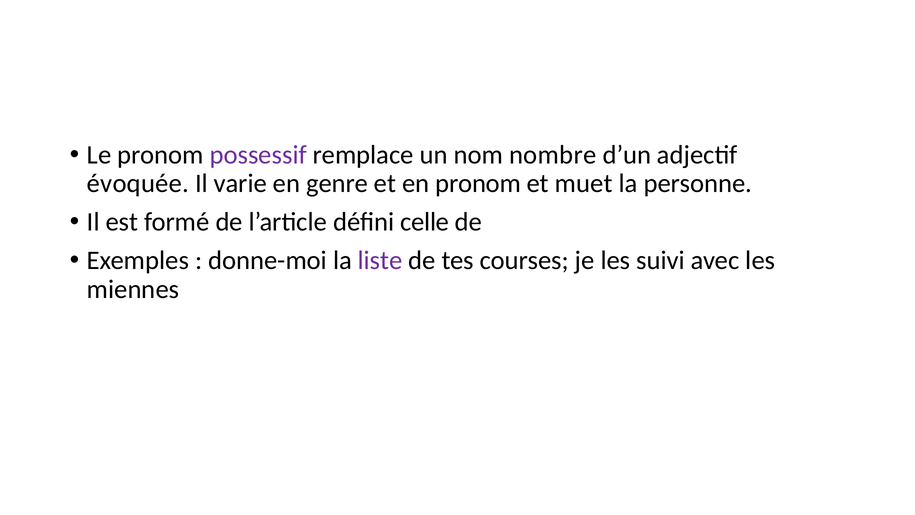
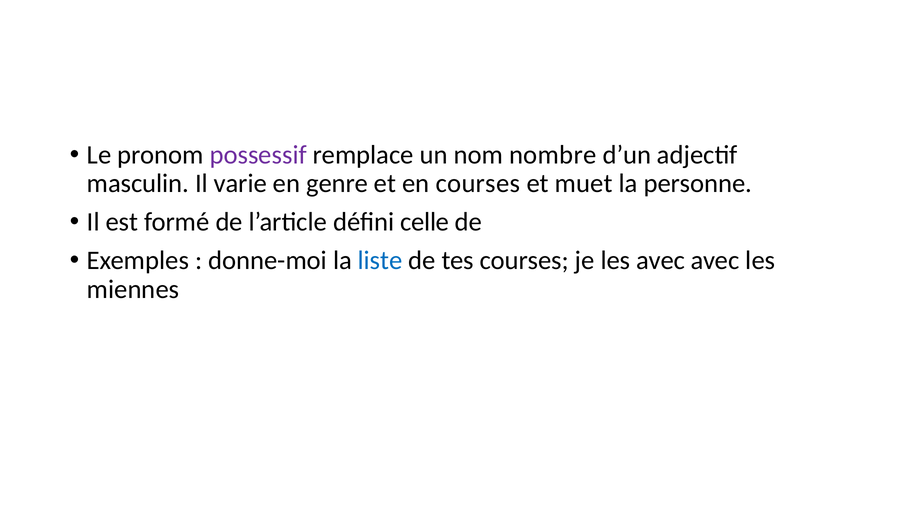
évoquée: évoquée -> masculin (138, 184)
en pronom: pronom -> courses (478, 184)
liste colour: purple -> blue (380, 260)
les suivi: suivi -> avec (661, 260)
